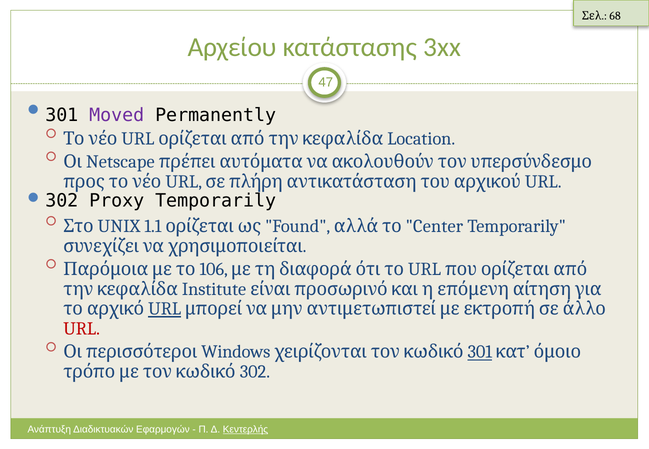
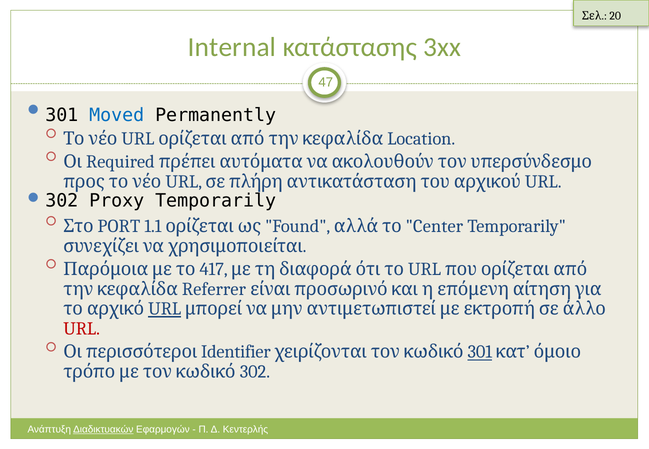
68: 68 -> 20 (615, 16)
Αρχείου: Αρχείου -> Internal (232, 47)
Moved colour: purple -> blue (117, 115)
Netscape: Netscape -> Required (120, 162)
UNIX: UNIX -> PORT (119, 226)
106: 106 -> 417 (214, 270)
Institute: Institute -> Referrer (214, 289)
Windows: Windows -> Identifier (236, 352)
Διαδικτυακών underline: none -> present (103, 430)
Κεντερλής underline: present -> none (246, 430)
